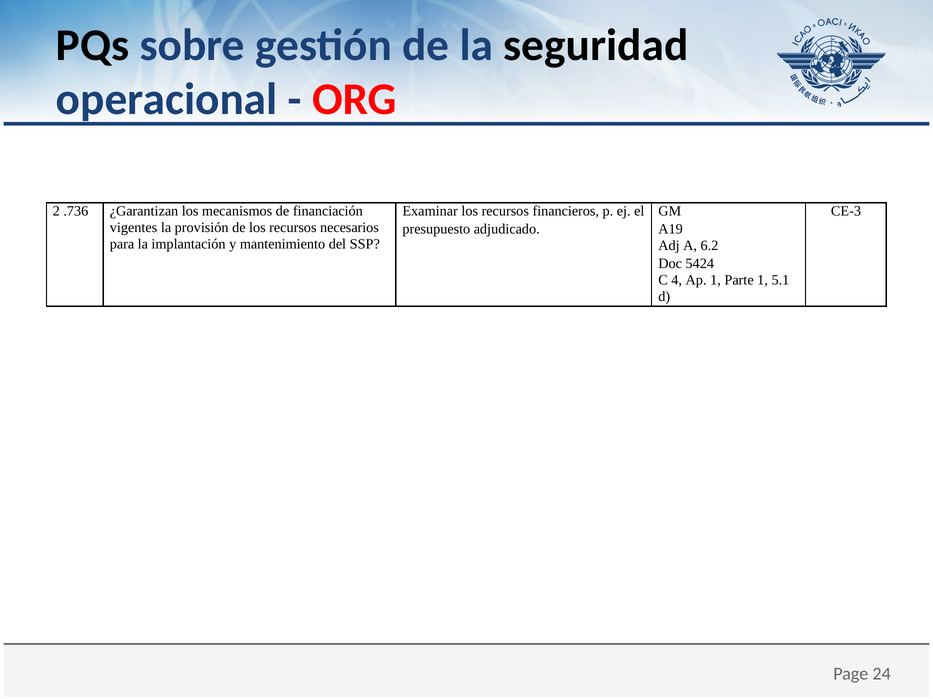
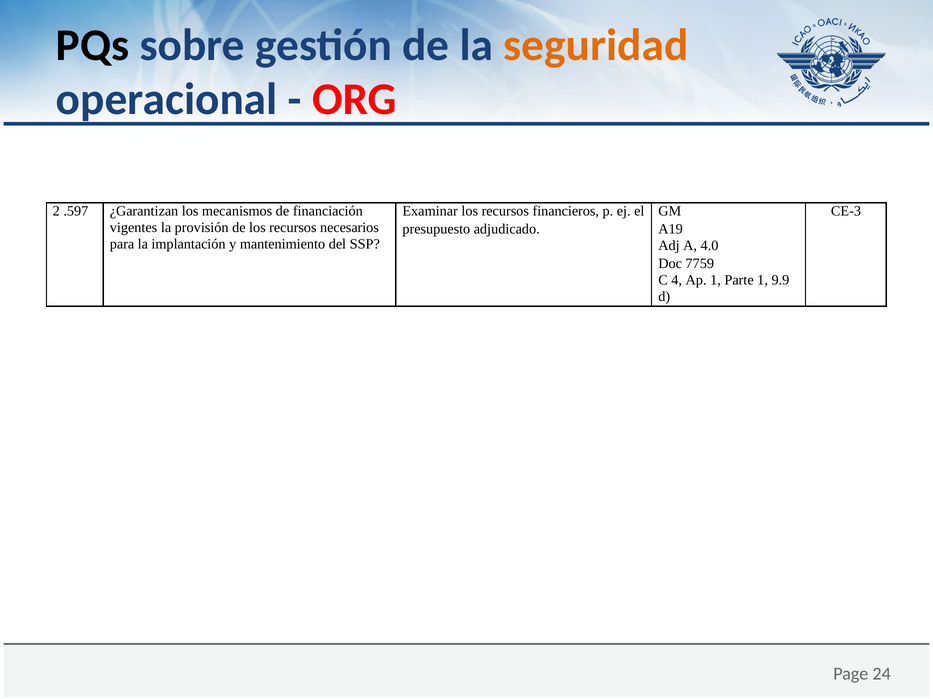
seguridad colour: black -> orange (596, 45)
.736: .736 -> .597 (76, 211)
6.2: 6.2 -> 4.0 (710, 246)
5424: 5424 -> 7759 (700, 264)
5.1: 5.1 -> 9.9 (780, 281)
